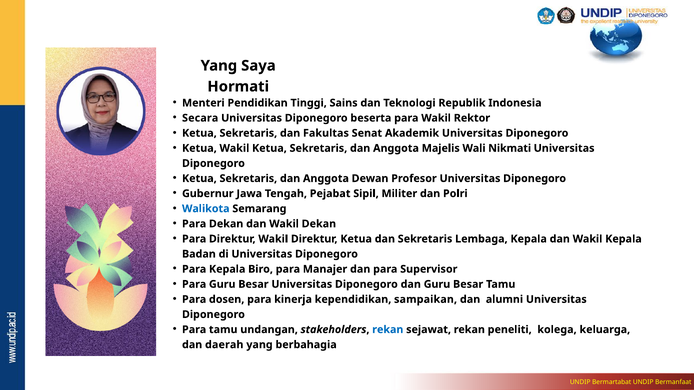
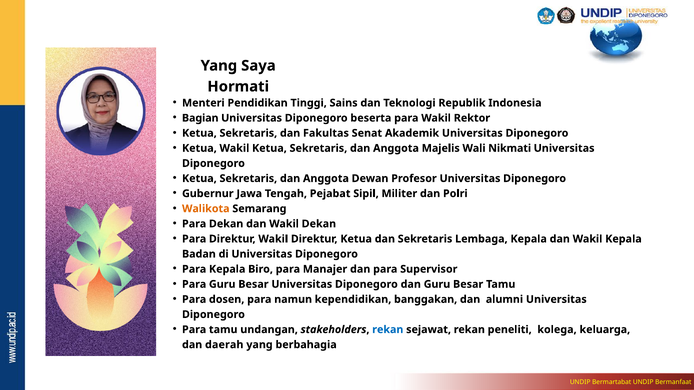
Secara: Secara -> Bagian (200, 118)
Walikota colour: blue -> orange (206, 209)
kinerja: kinerja -> namun (293, 300)
sampaikan: sampaikan -> banggakan (426, 300)
